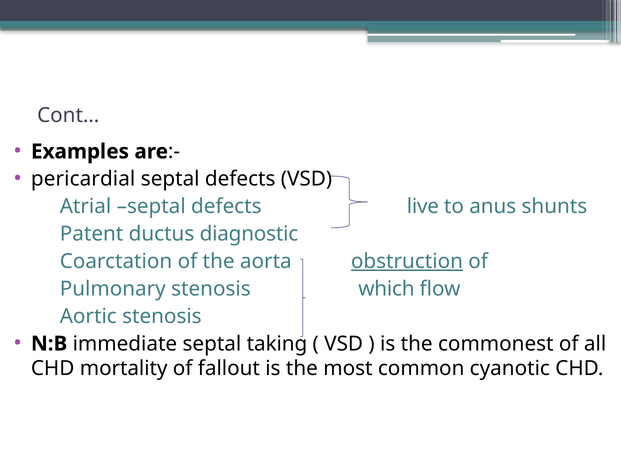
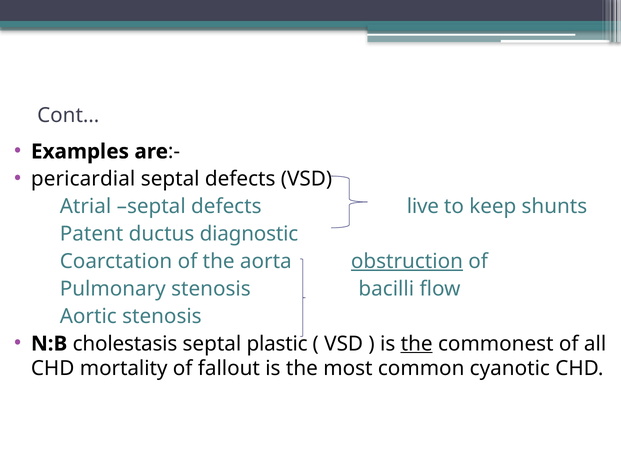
anus: anus -> keep (493, 206)
which: which -> bacilli (386, 289)
immediate: immediate -> cholestasis (125, 343)
taking: taking -> plastic (277, 343)
the underline: none -> present (417, 343)
